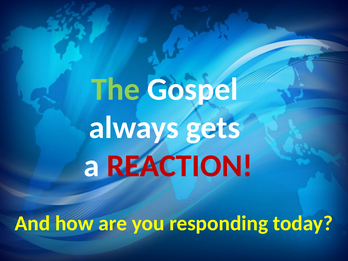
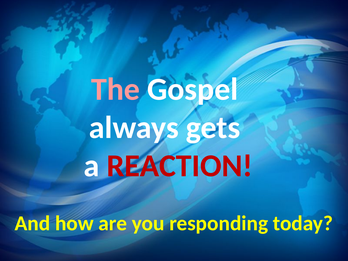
The colour: light green -> pink (115, 89)
